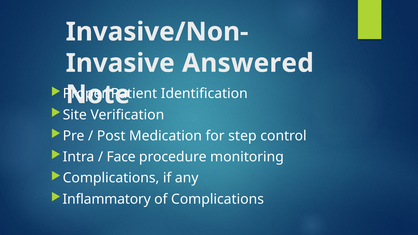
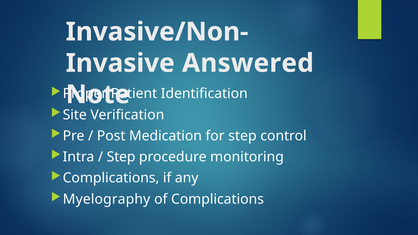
Face: Face -> Step (121, 157)
Inflammatory: Inflammatory -> Myelography (107, 199)
